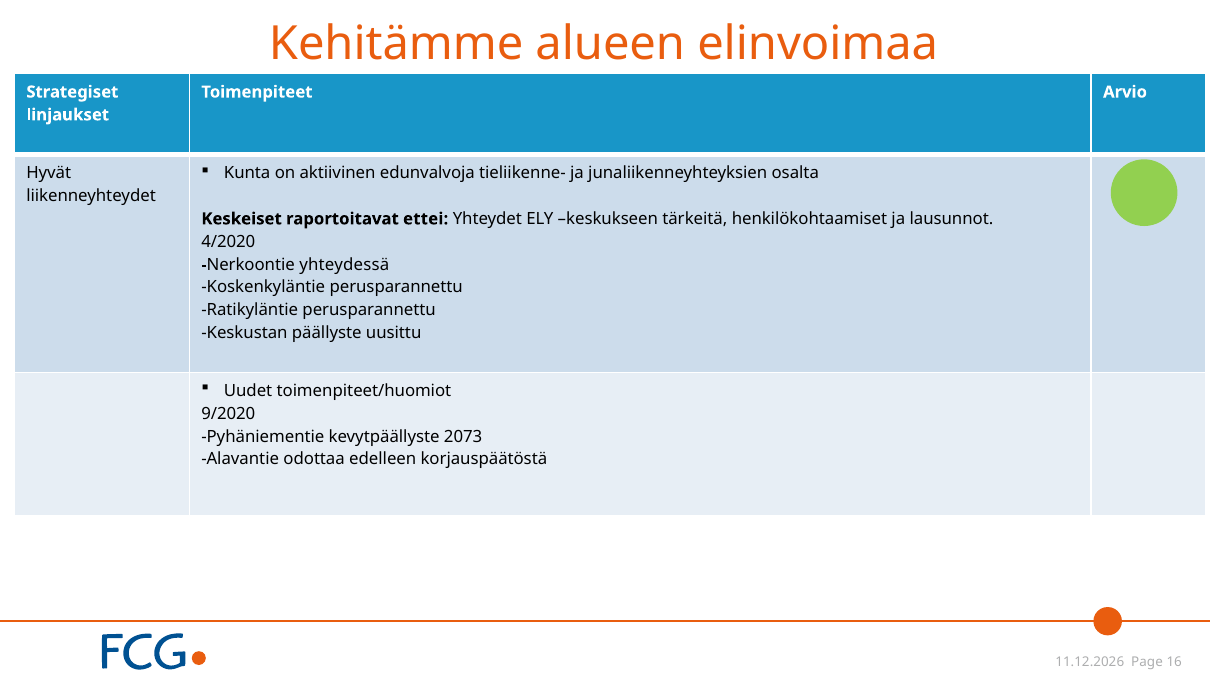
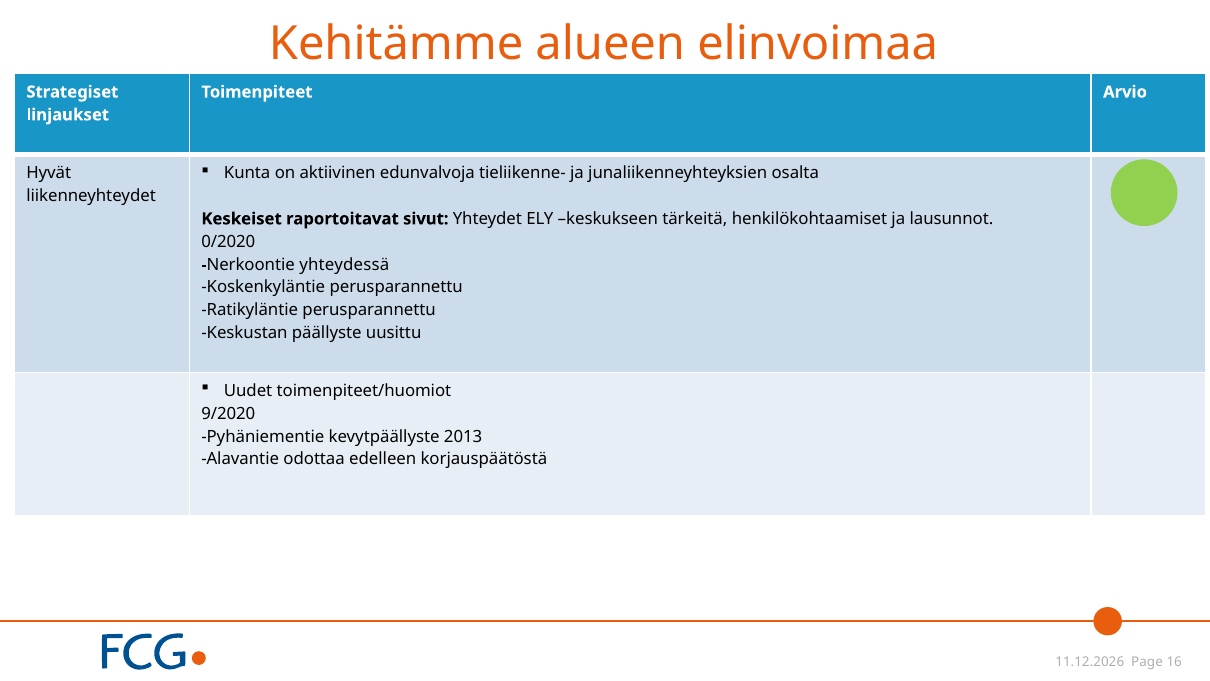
ettei: ettei -> sivut (426, 219)
4/2020: 4/2020 -> 0/2020 (228, 242)
2073: 2073 -> 2013 (463, 436)
